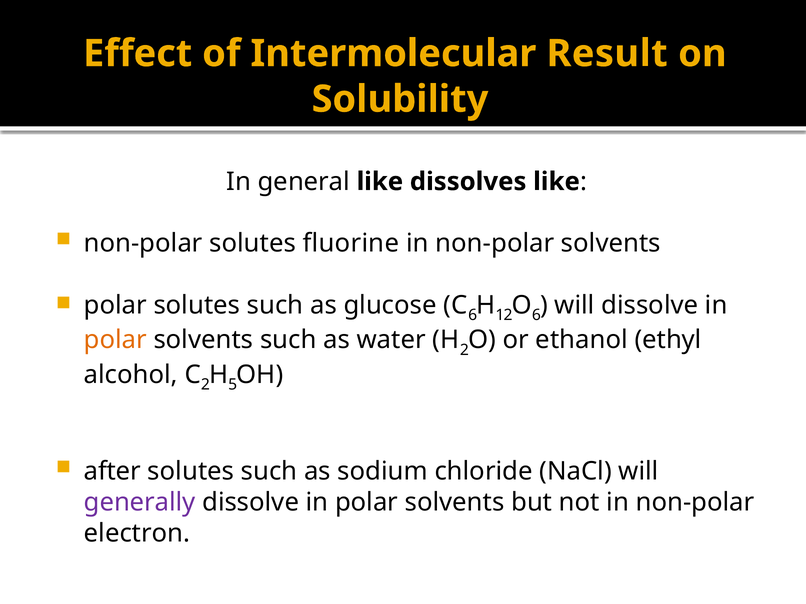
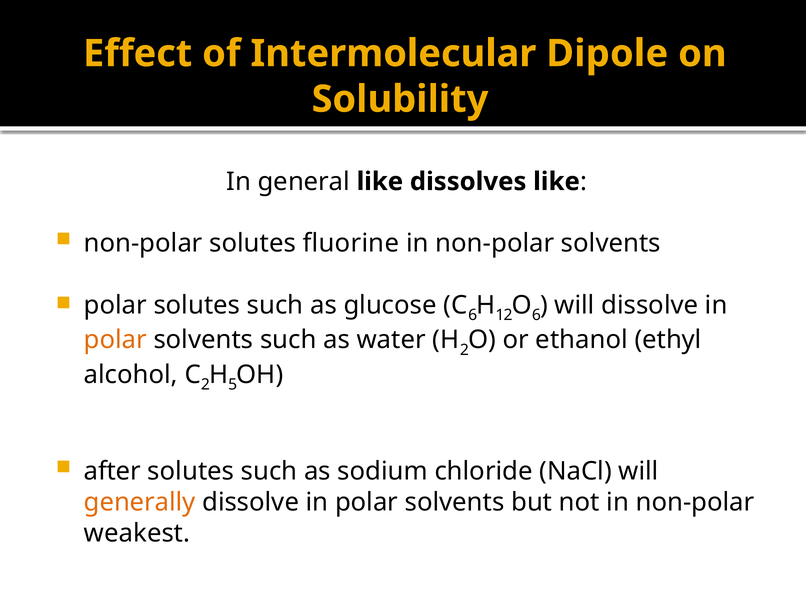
Result: Result -> Dipole (607, 54)
generally colour: purple -> orange (140, 503)
electron: electron -> weakest (137, 533)
